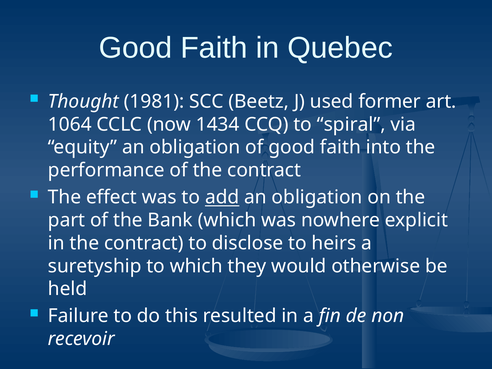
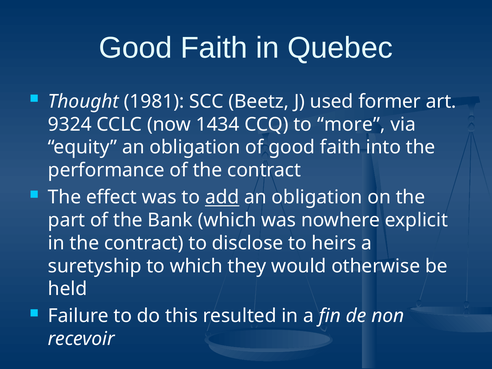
1064: 1064 -> 9324 (70, 124)
spiral: spiral -> more (351, 124)
